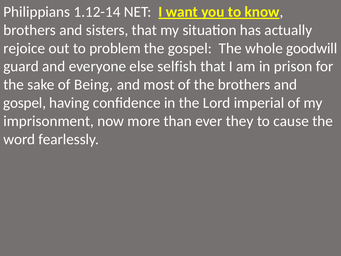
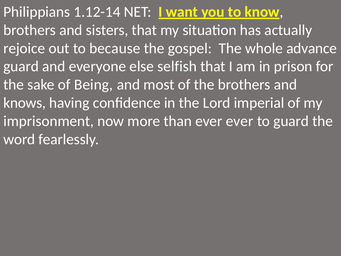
problem: problem -> because (115, 48)
goodwill: goodwill -> advance (312, 48)
gospel: gospel -> knows (25, 103)
ever they: they -> ever (240, 121)
to cause: cause -> guard (291, 121)
